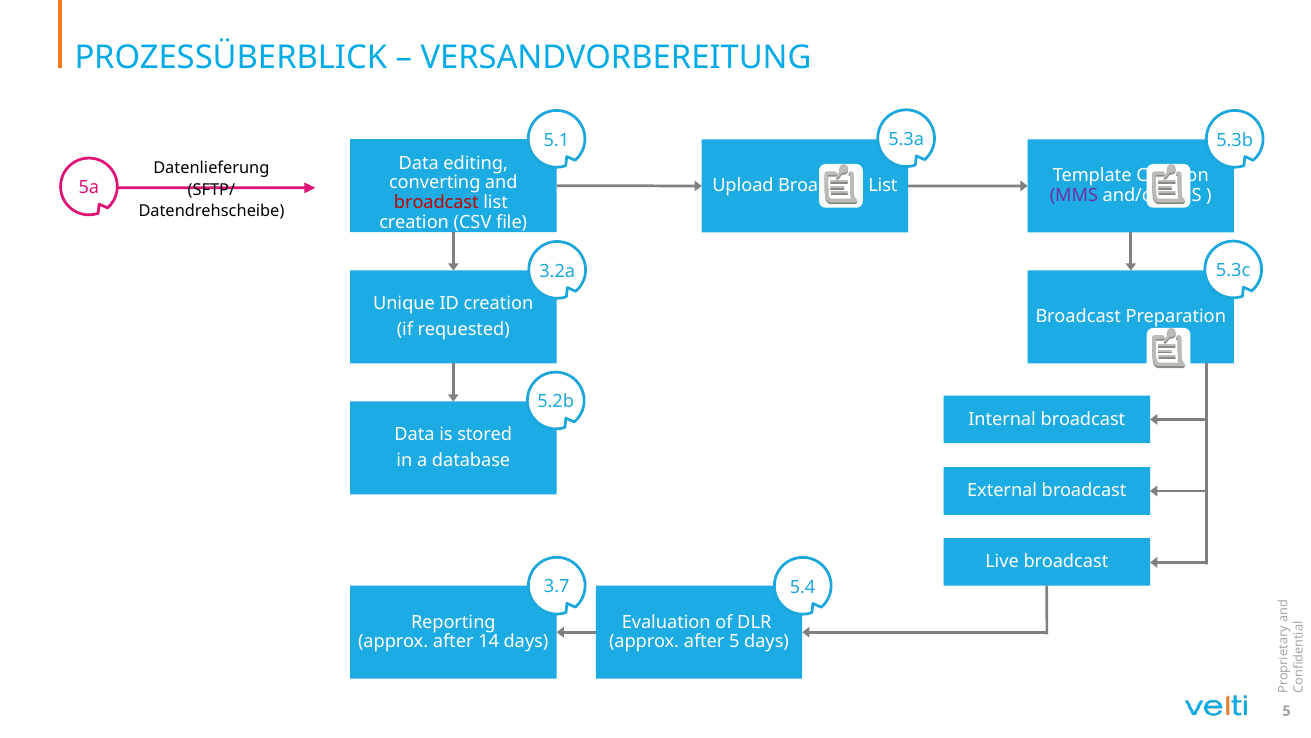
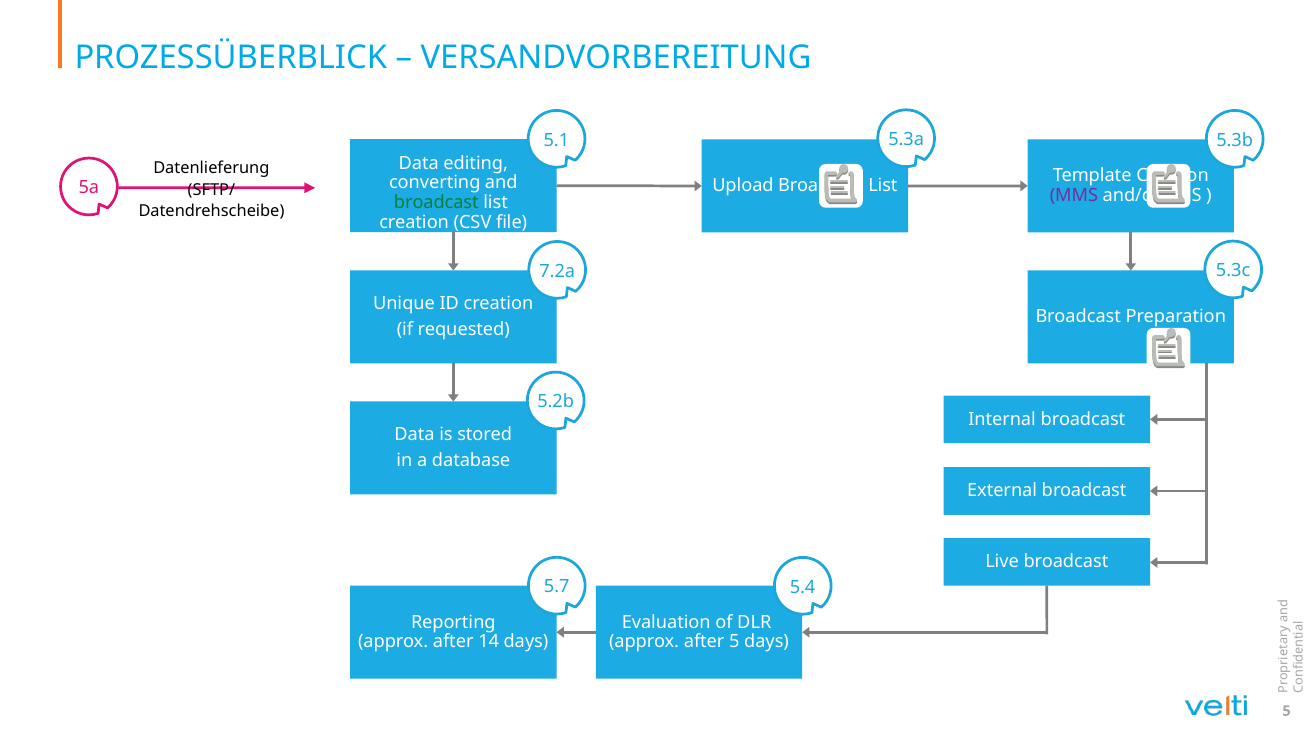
broadcast colour: red -> green (436, 203)
3.2a: 3.2a -> 7.2a (557, 271)
3.7: 3.7 -> 5.7 (557, 586)
